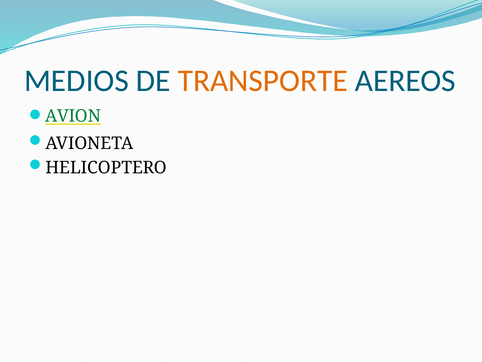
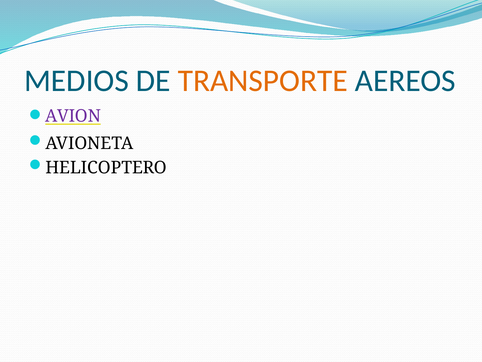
AVION colour: green -> purple (73, 116)
